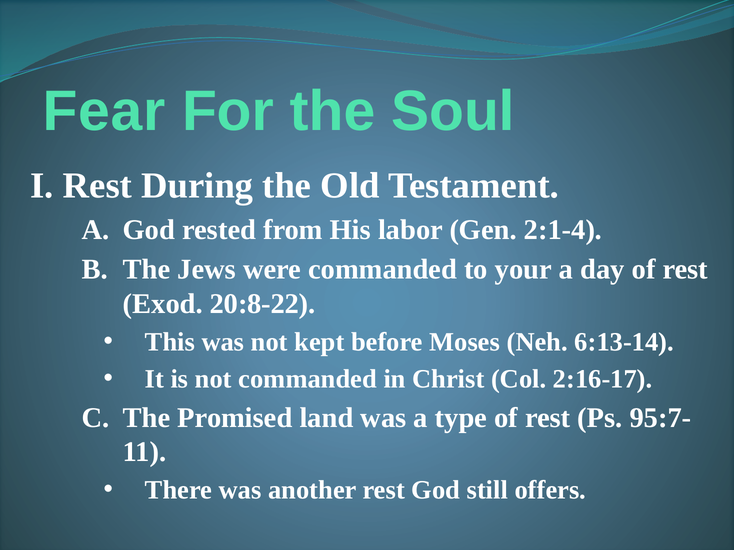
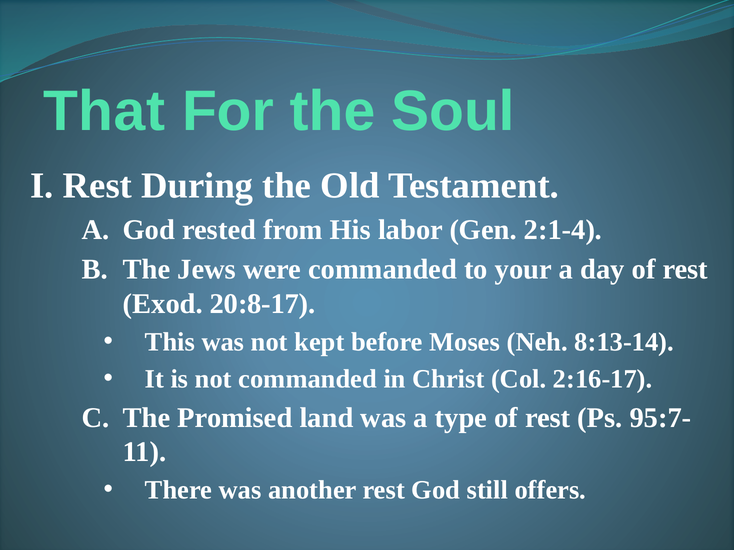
Fear: Fear -> That (104, 112)
20:8-22: 20:8-22 -> 20:8-17 (263, 304)
6:13-14: 6:13-14 -> 8:13-14 (624, 342)
